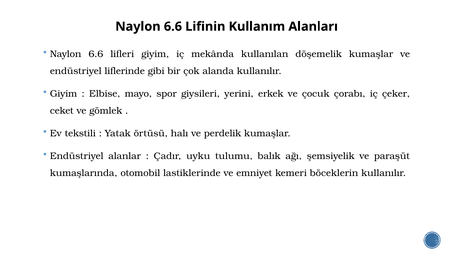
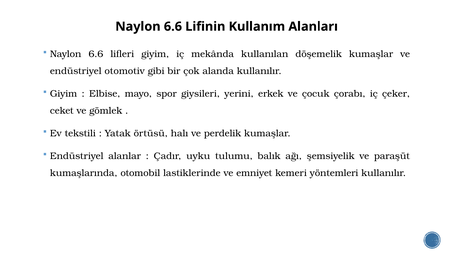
liflerinde: liflerinde -> otomotiv (125, 71)
böceklerin: böceklerin -> yöntemleri (334, 173)
